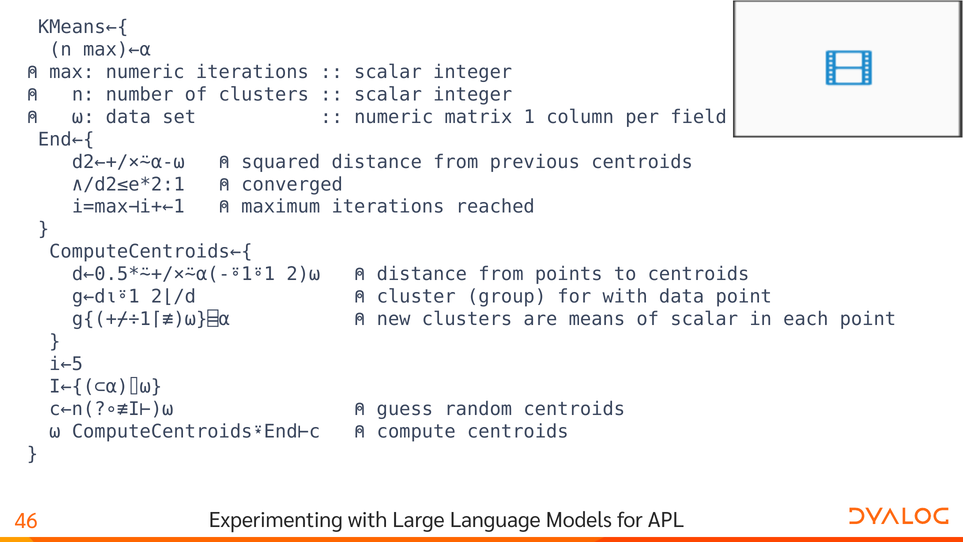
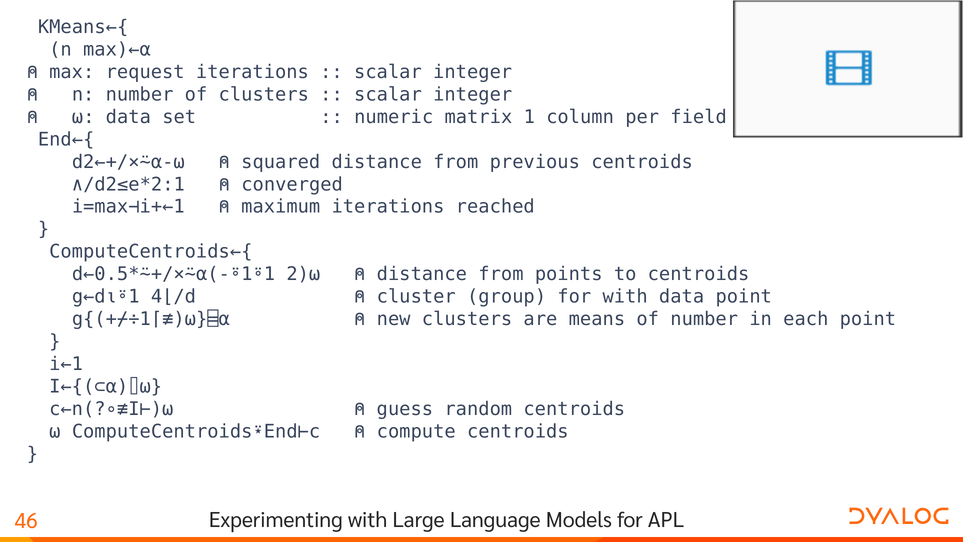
max numeric: numeric -> request (145, 72)
2⌊/d: 2⌊/d -> 4⌊/d (173, 297)
of scalar: scalar -> number (704, 319)
i←5: i←5 -> i←1 (66, 364)
